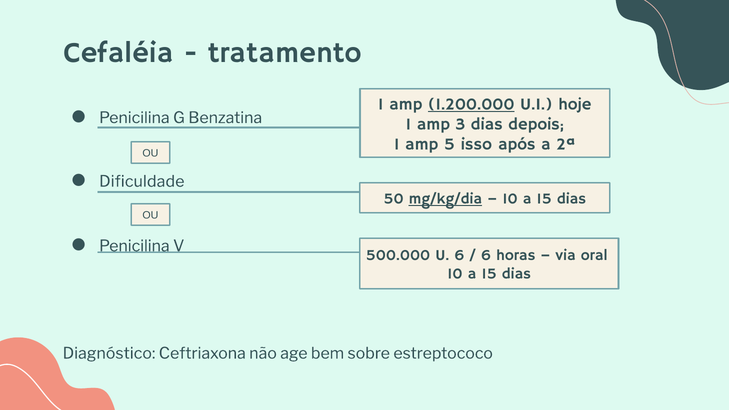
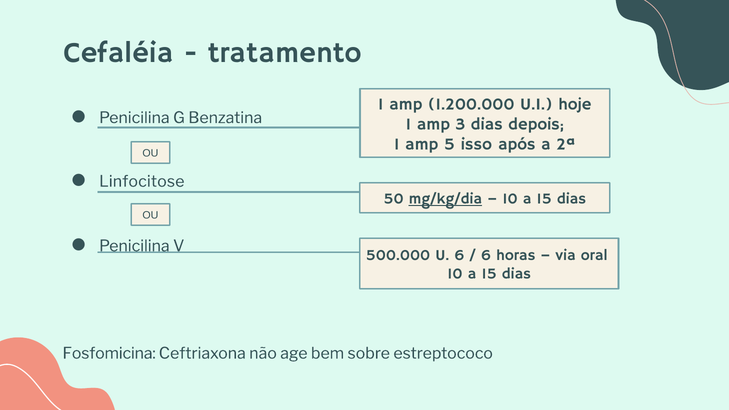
1.200.000 underline: present -> none (471, 104)
Dificuldade: Dificuldade -> Linfocitose (142, 182)
Diagnóstico: Diagnóstico -> Fosfomicina (109, 353)
